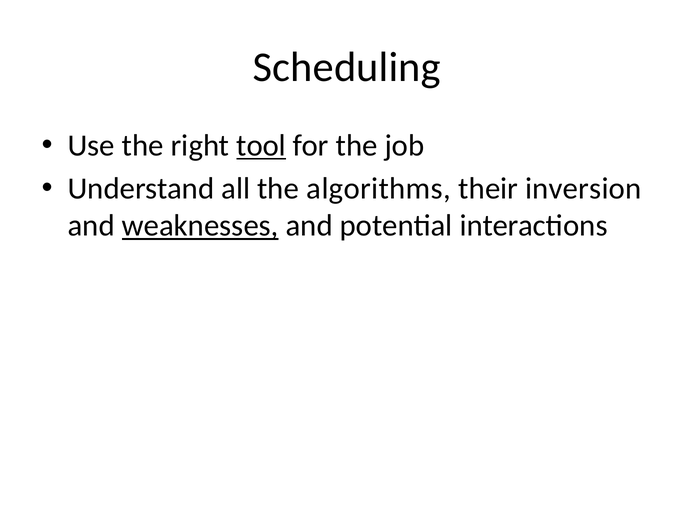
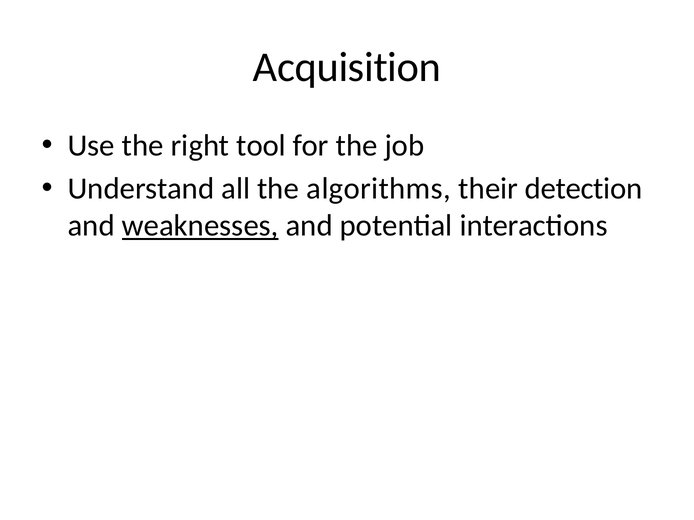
Scheduling: Scheduling -> Acquisition (347, 67)
tool underline: present -> none (261, 146)
inversion: inversion -> detection (584, 189)
